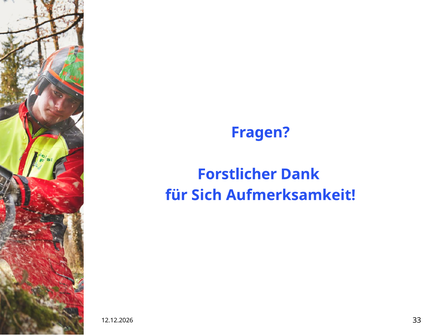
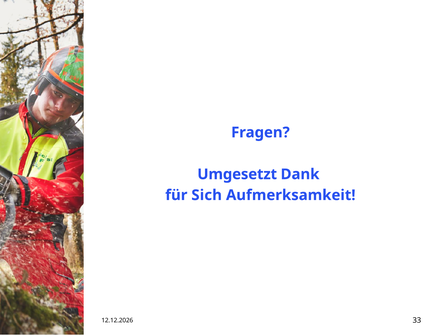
Forstlicher: Forstlicher -> Umgesetzt (237, 174)
